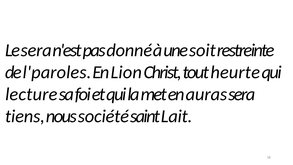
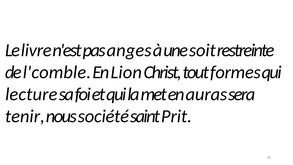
Le sera: sera -> livre (36, 50)
donné: donné -> anges (129, 50)
l'paroles: l'paroles -> l'comble (57, 72)
heurte: heurte -> formes (235, 72)
tiens: tiens -> tenir (25, 116)
Lait: Lait -> Prit (177, 116)
